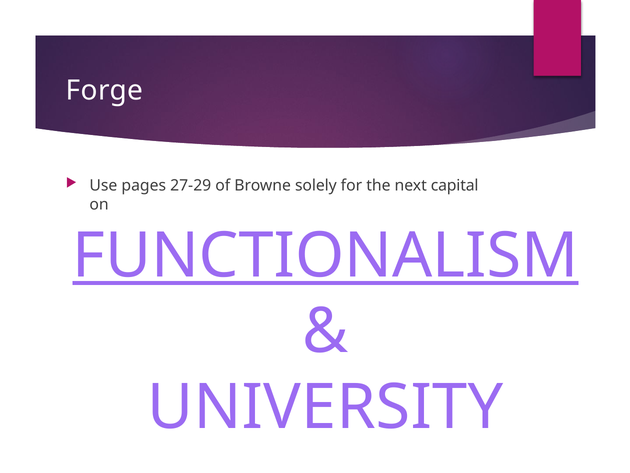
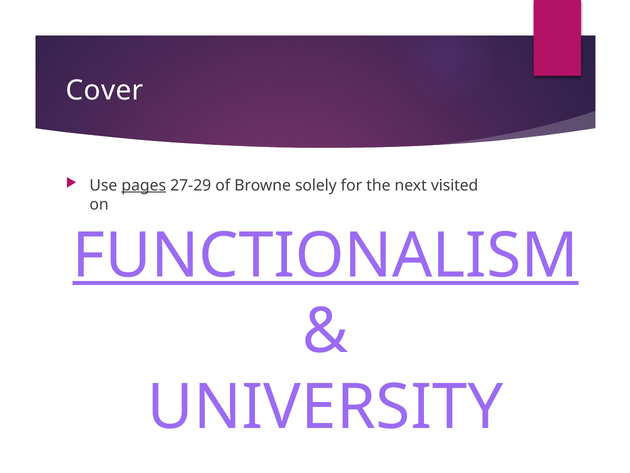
Forge: Forge -> Cover (105, 90)
pages underline: none -> present (144, 185)
capital: capital -> visited (455, 185)
